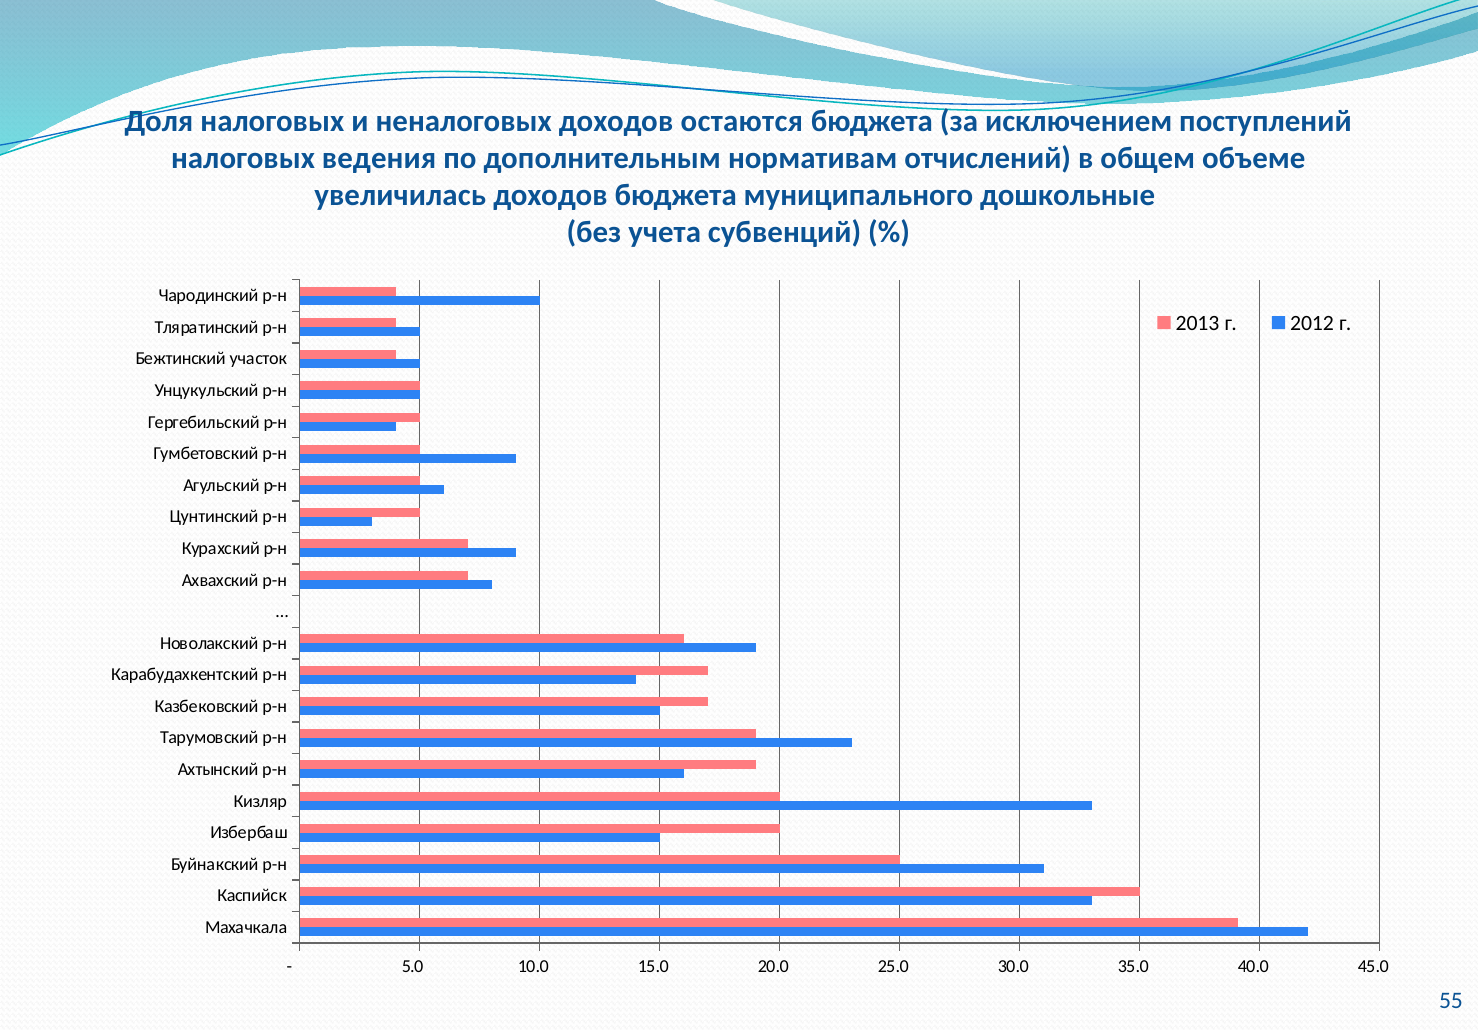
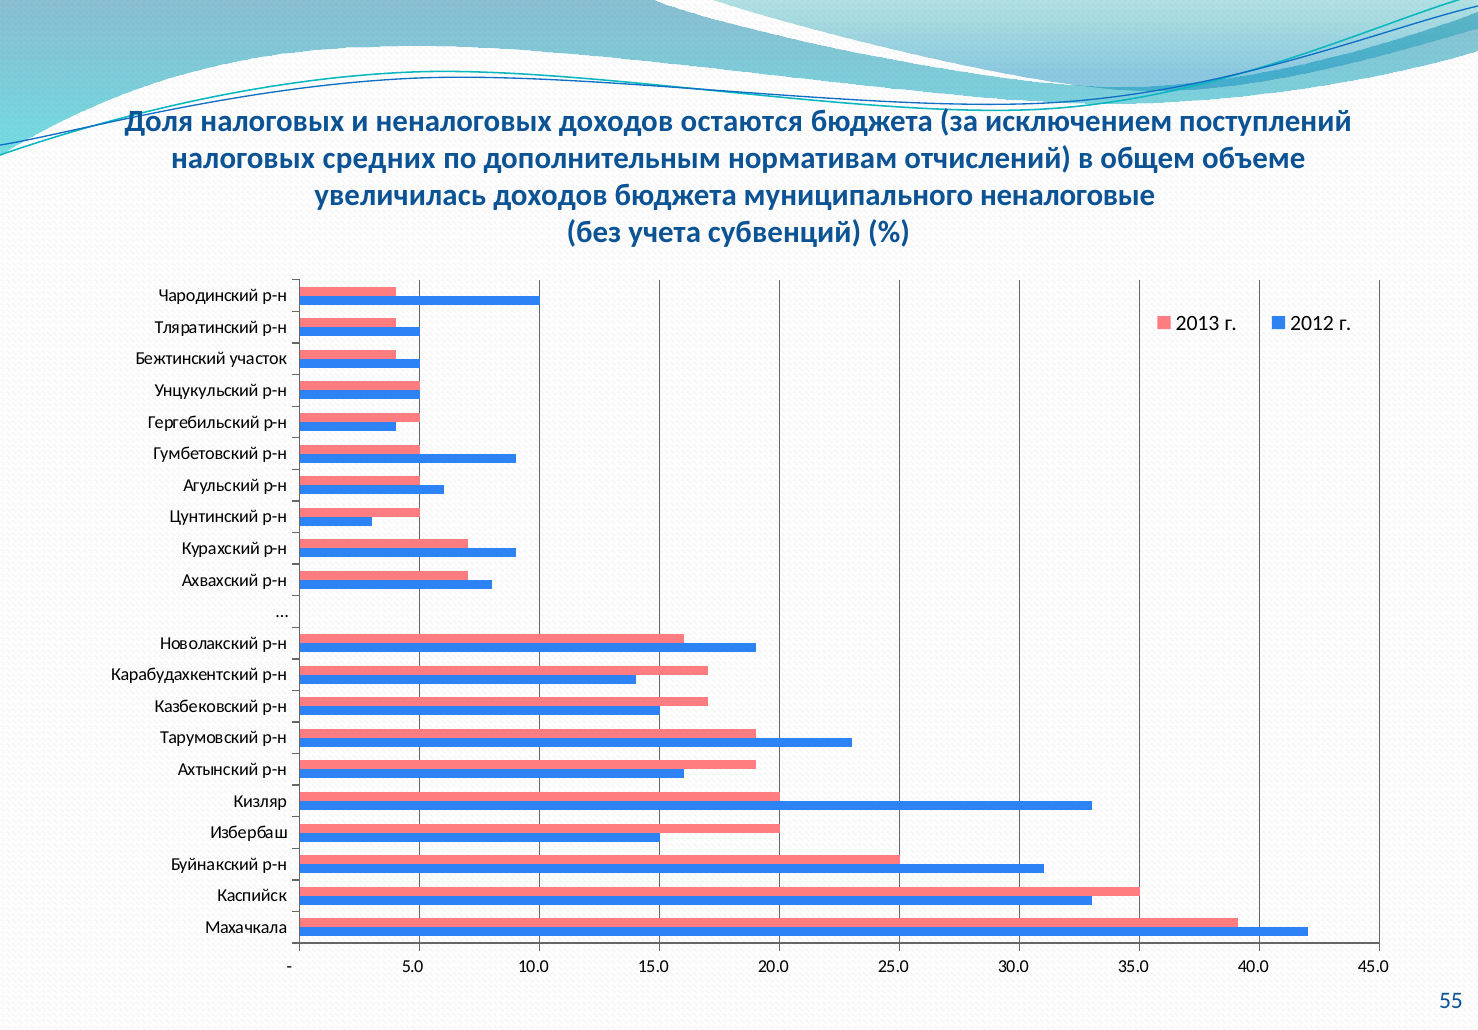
ведения: ведения -> средних (379, 158)
дошкольные: дошкольные -> неналоговые (1068, 195)
